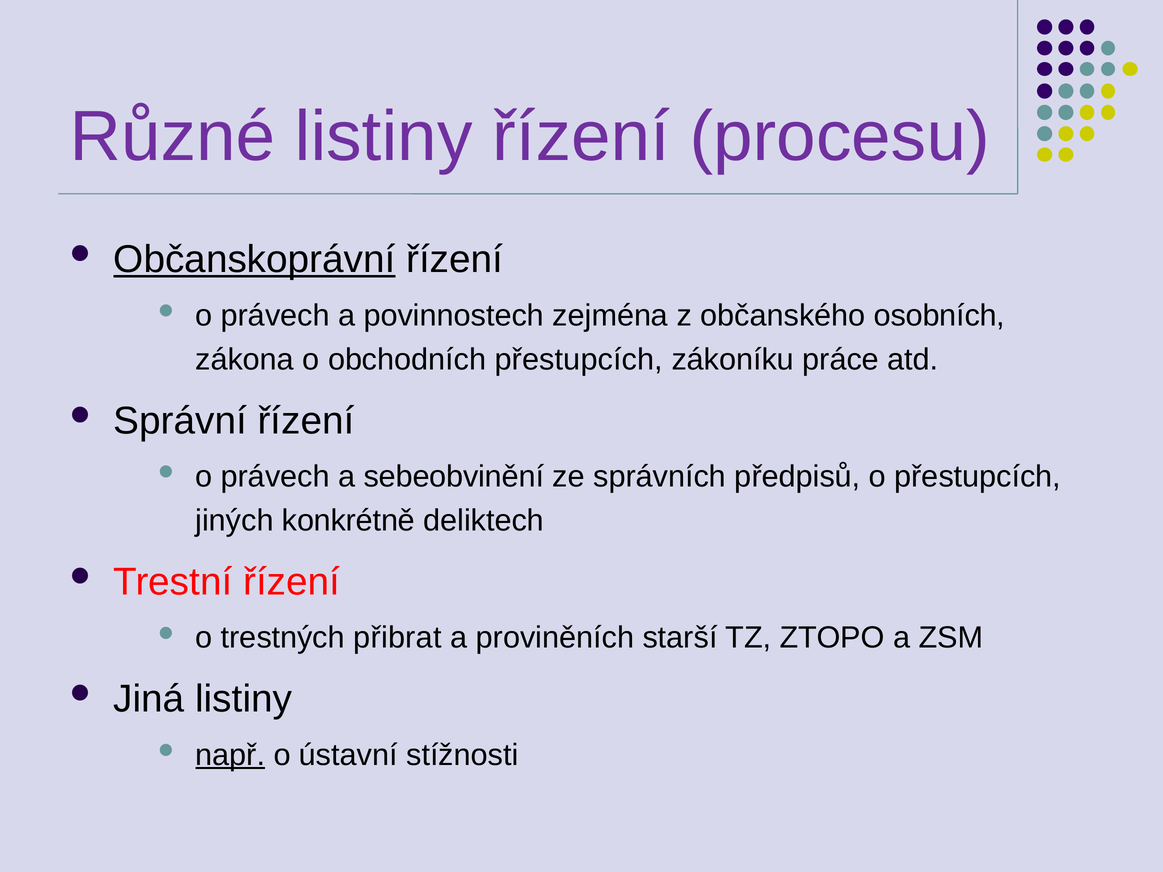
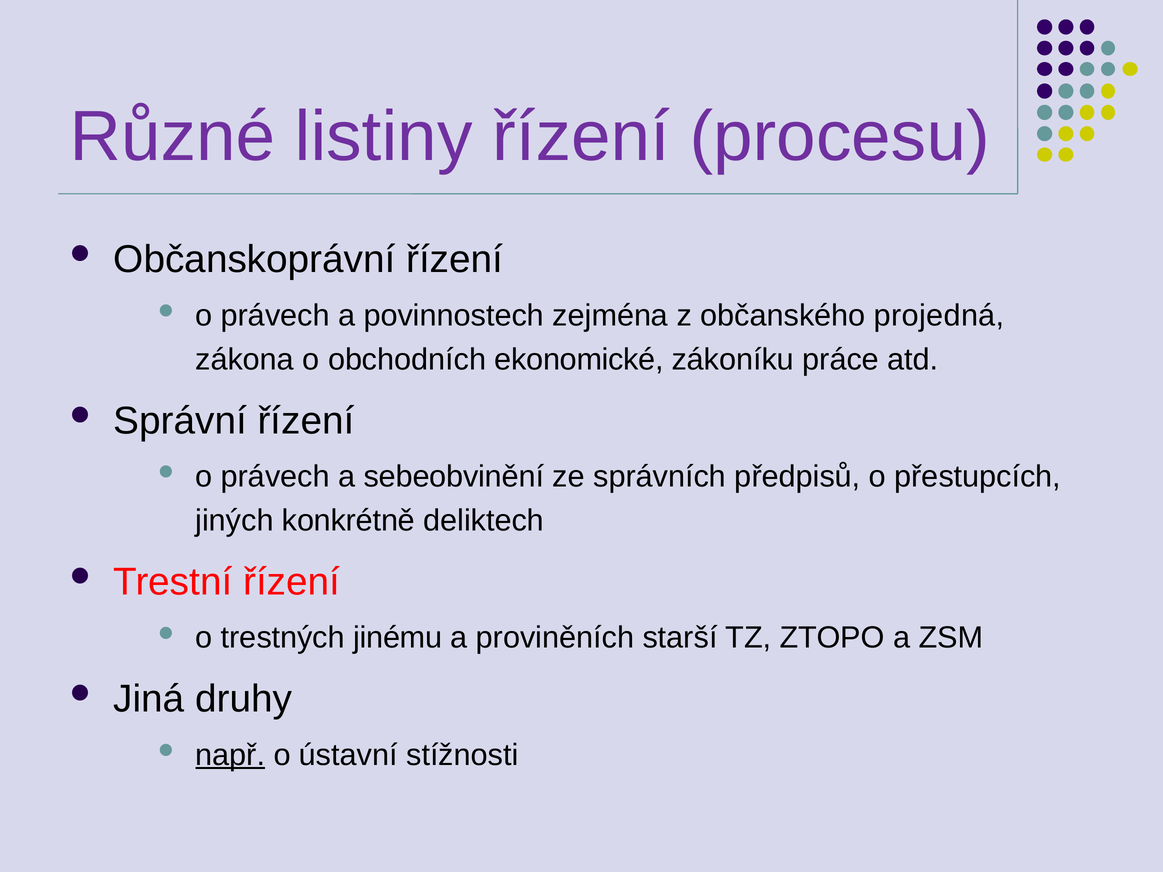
Občanskoprávní underline: present -> none (254, 260)
osobních: osobních -> projedná (939, 316)
obchodních přestupcích: přestupcích -> ekonomické (579, 360)
přibrat: přibrat -> jinému (398, 638)
Jiná listiny: listiny -> druhy (244, 699)
